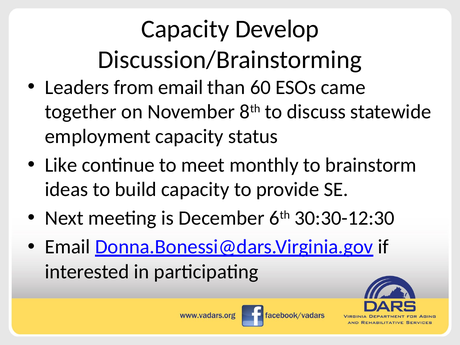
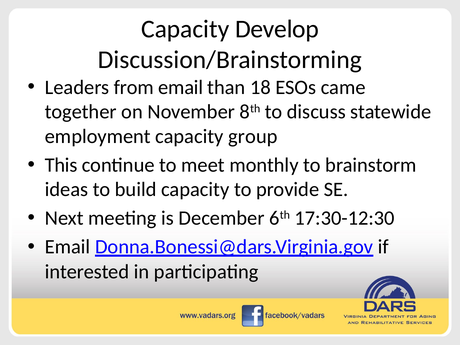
60: 60 -> 18 (260, 87)
status: status -> group (253, 136)
Like: Like -> This (61, 165)
30:30-12:30: 30:30-12:30 -> 17:30-12:30 (345, 218)
